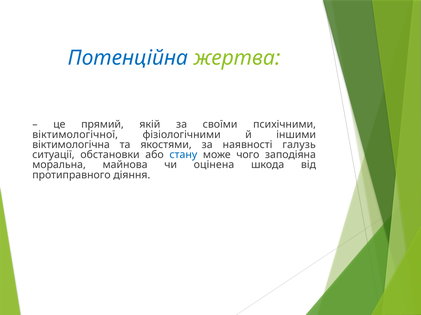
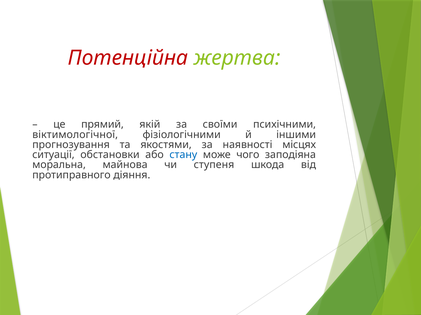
Потенційна colour: blue -> red (128, 58)
віктимологічна: віктимологічна -> прогнозування (71, 145)
галузь: галузь -> місцях (299, 145)
оцінена: оцінена -> ступеня (214, 165)
